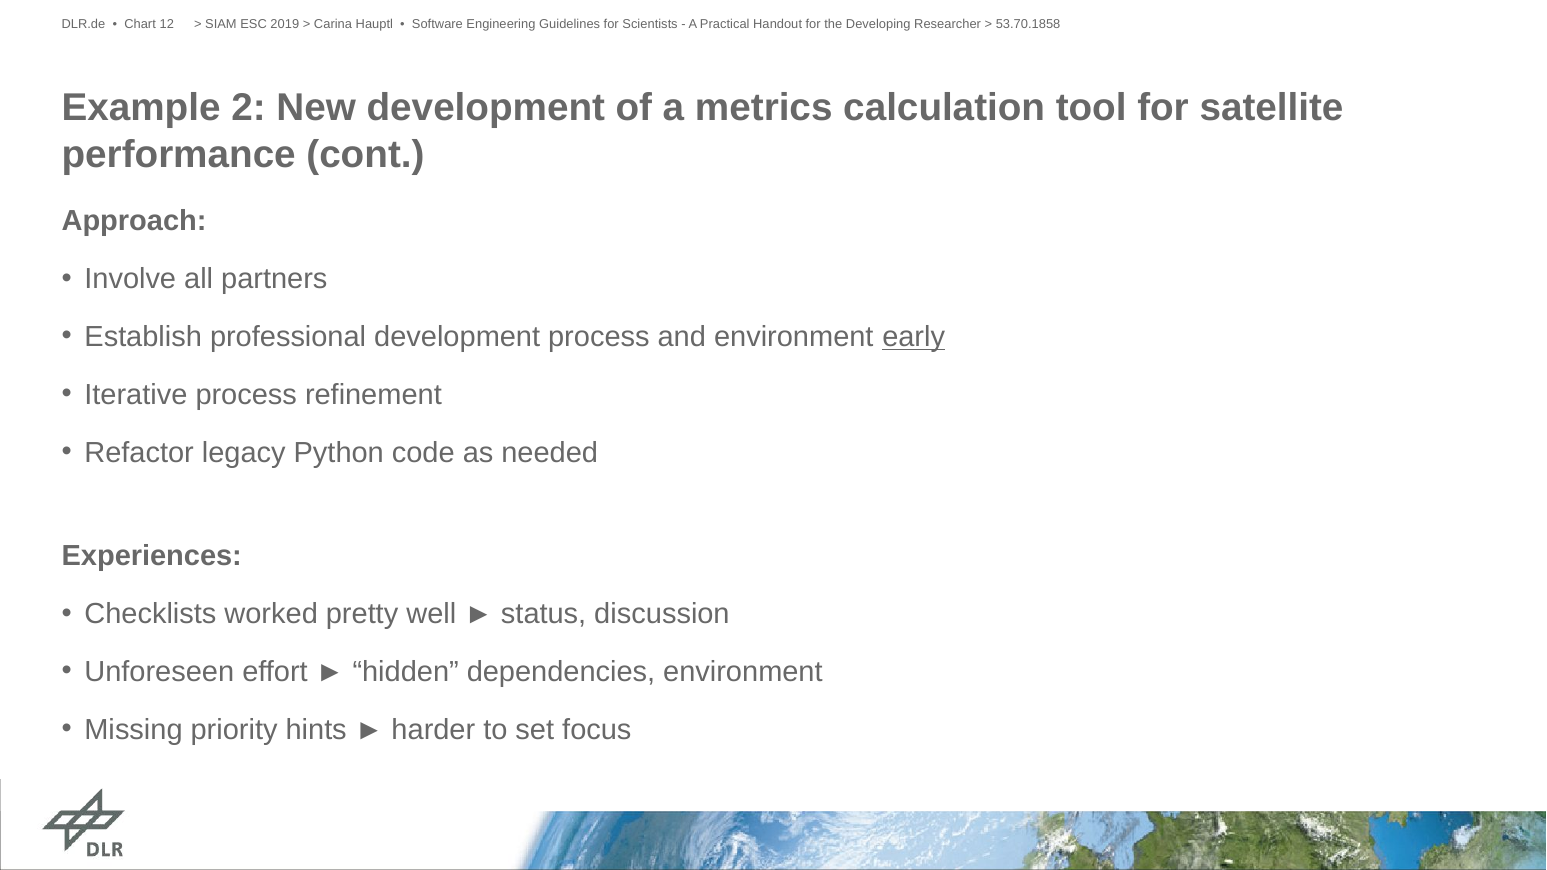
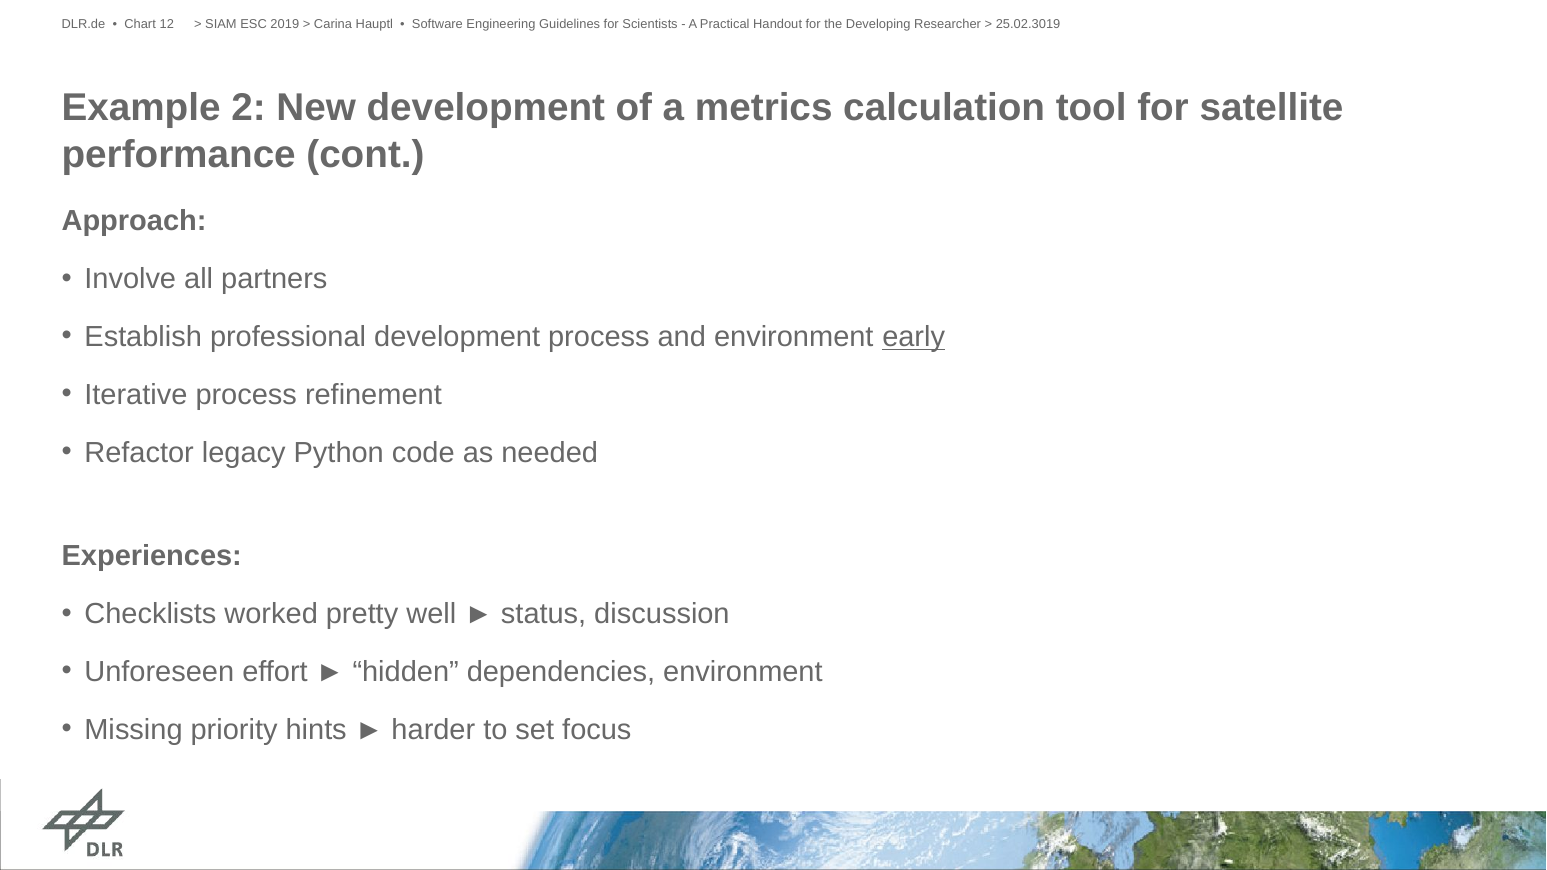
53.70.1858: 53.70.1858 -> 25.02.3019 (1028, 25)
